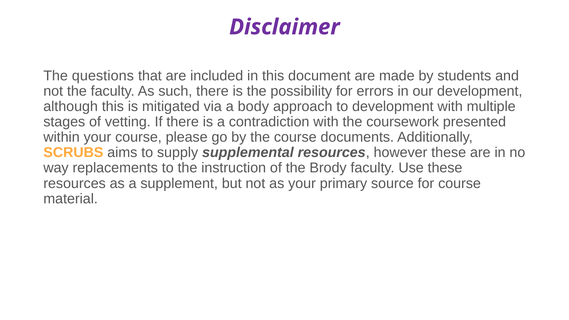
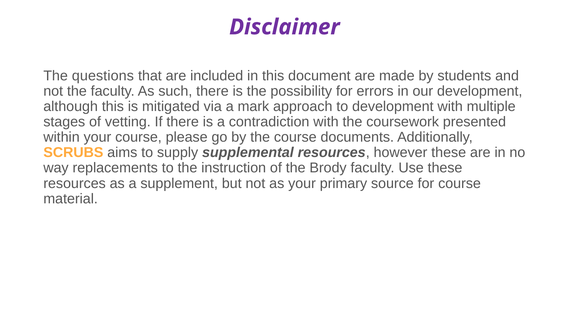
body: body -> mark (253, 107)
